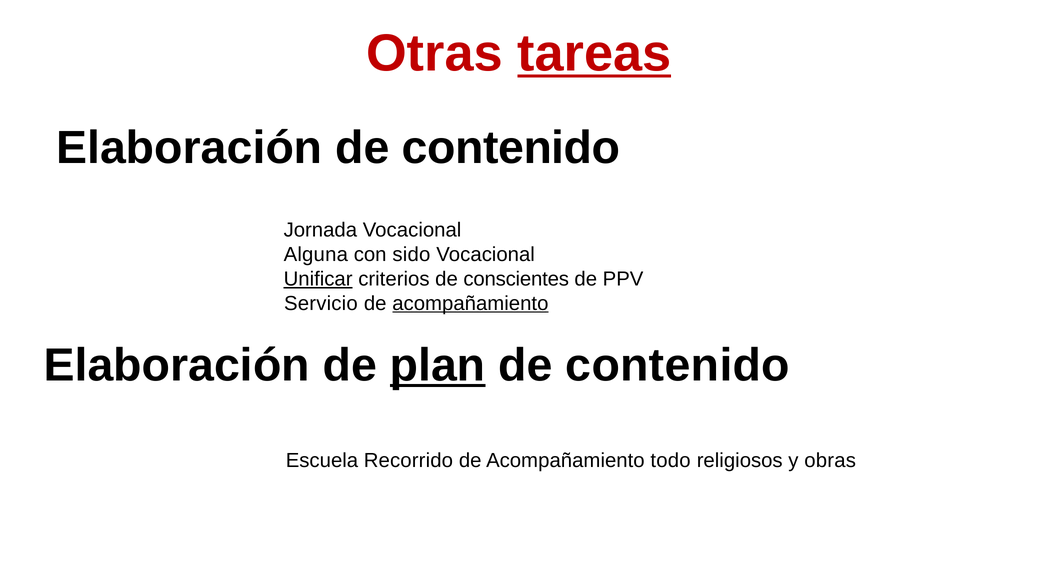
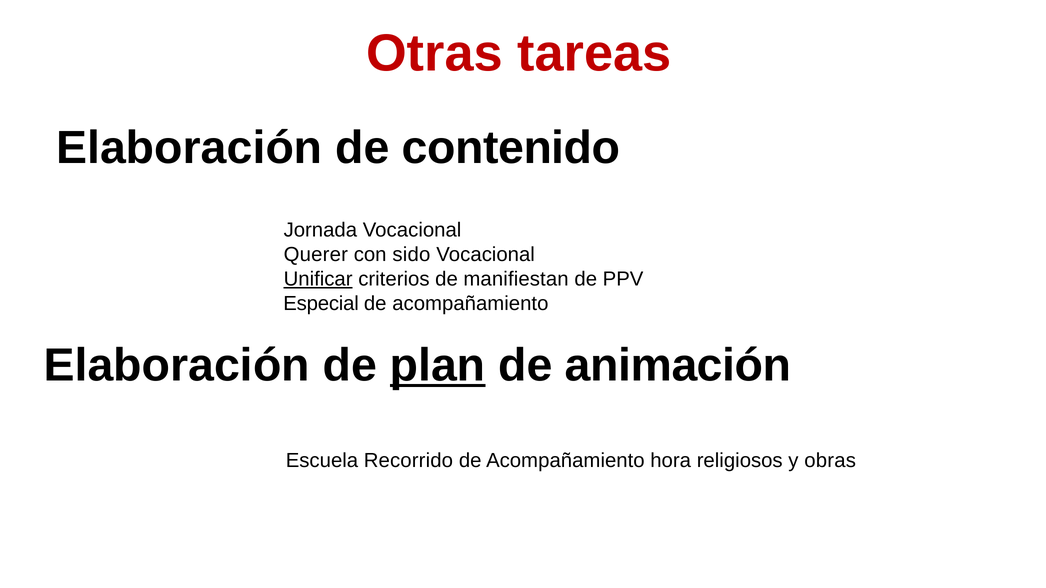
tareas underline: present -> none (594, 54)
Alguna: Alguna -> Querer (316, 255)
conscientes: conscientes -> manifiestan (516, 279)
Servicio: Servicio -> Especial (321, 304)
acompañamiento underline: present -> none (470, 304)
contenido: contenido -> animación (678, 366)
todo: todo -> hora (671, 461)
